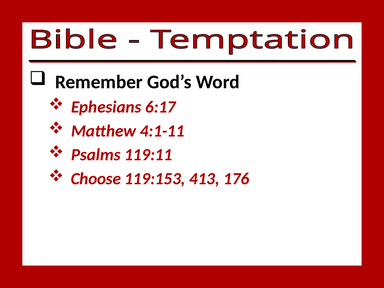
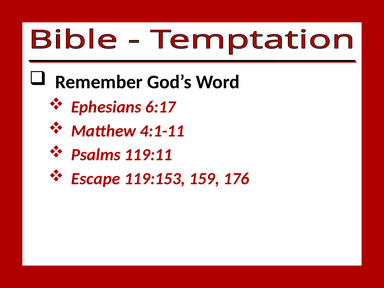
Choose: Choose -> Escape (96, 179)
413: 413 -> 159 (204, 179)
